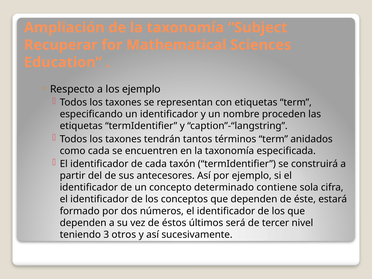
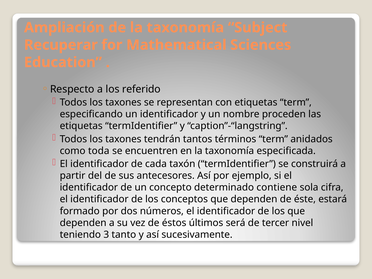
los ejemplo: ejemplo -> referido (141, 89)
como cada: cada -> toda (99, 151)
otros: otros -> tanto (124, 235)
